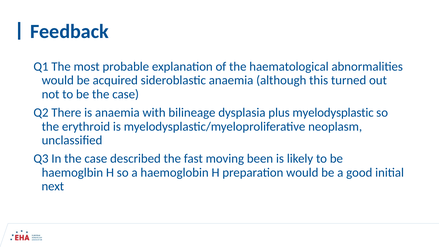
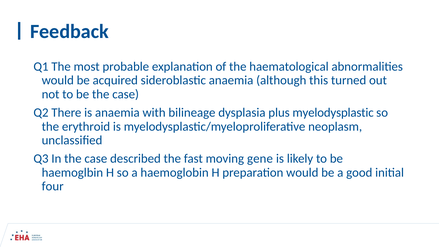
been: been -> gene (260, 159)
next: next -> four (53, 186)
